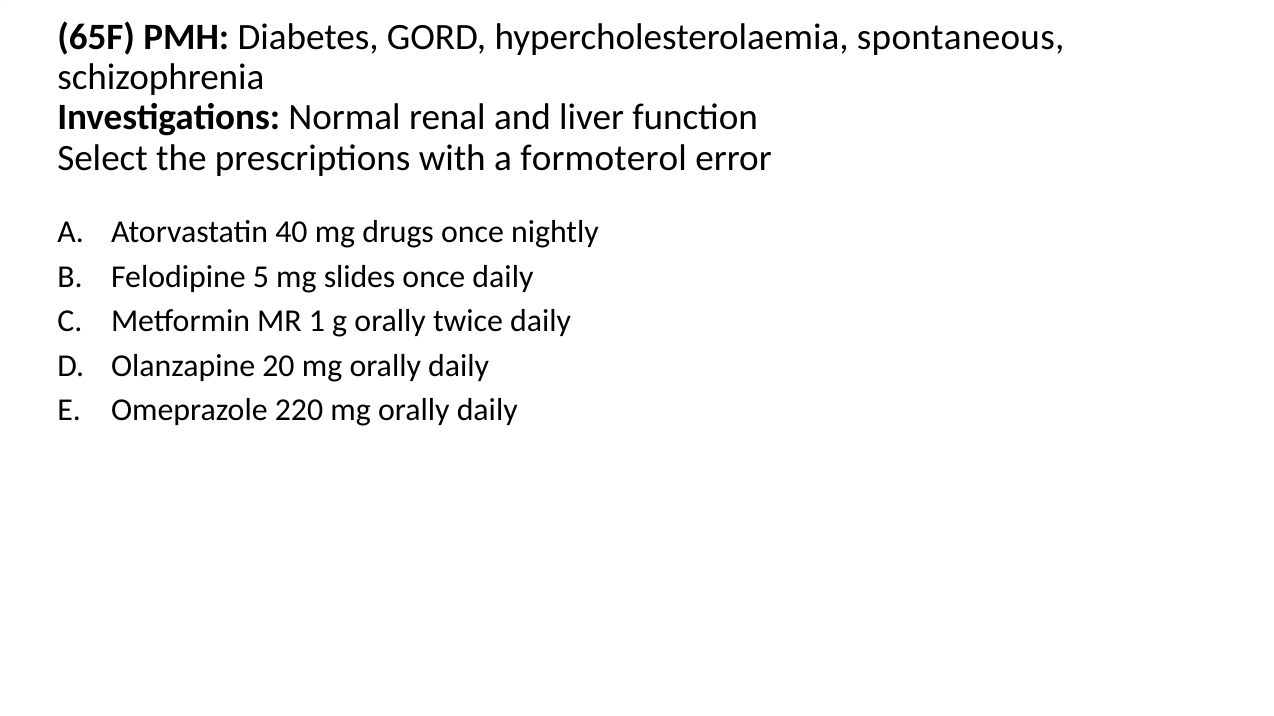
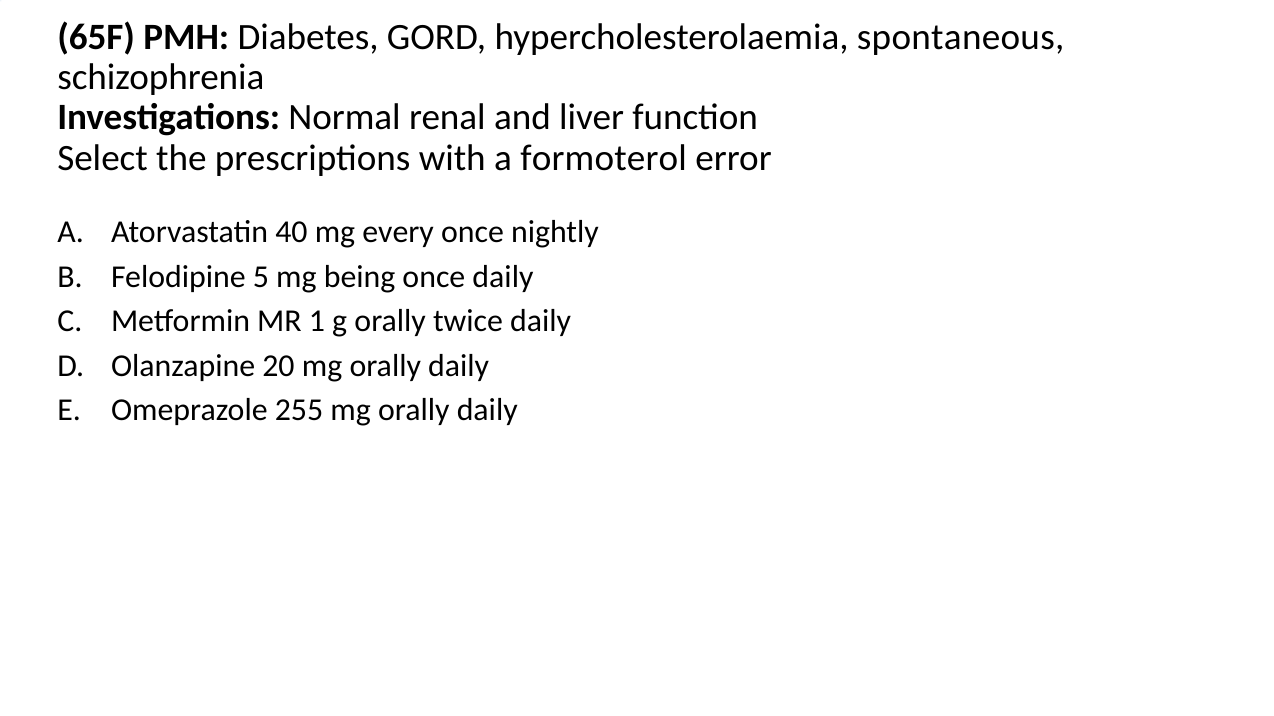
drugs: drugs -> every (398, 233)
slides: slides -> being (360, 277)
220: 220 -> 255 (299, 411)
